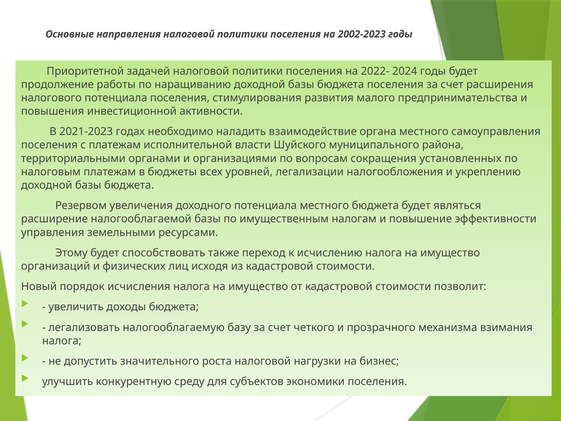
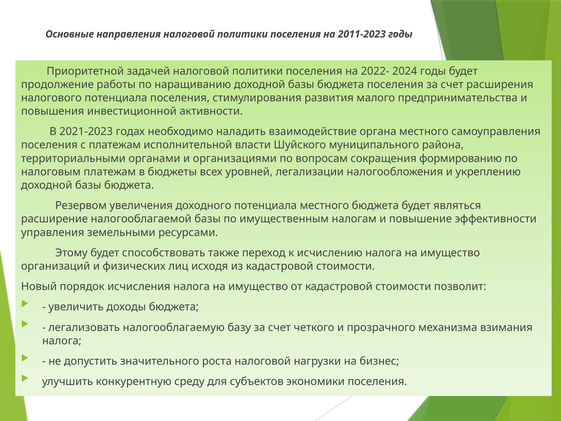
2002-2023: 2002-2023 -> 2011-2023 (362, 34)
установленных: установленных -> формированию (461, 158)
